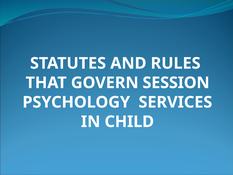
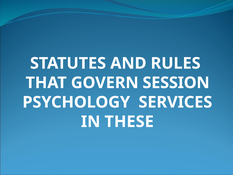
CHILD: CHILD -> THESE (129, 122)
